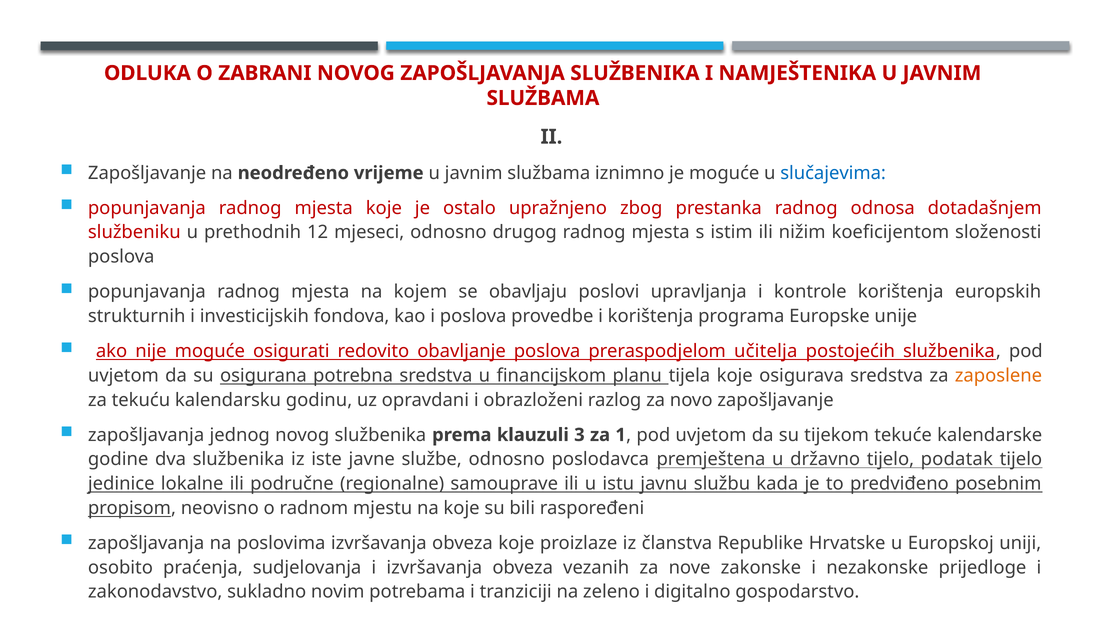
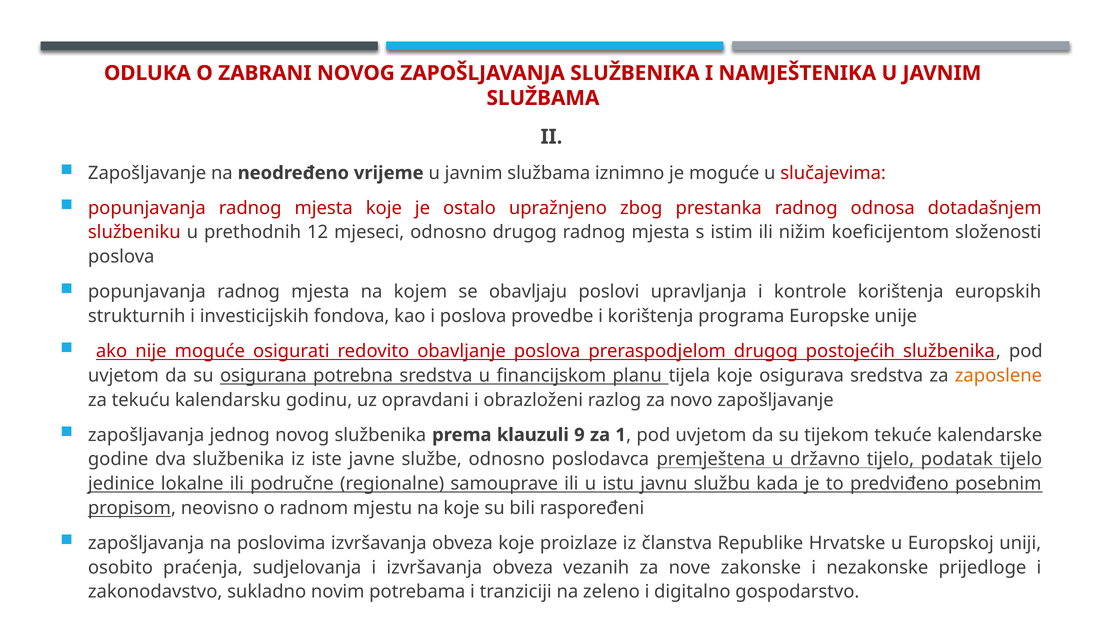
slučajevima colour: blue -> red (833, 173)
preraspodjelom učitelja: učitelja -> drugog (766, 351)
3: 3 -> 9 (579, 435)
